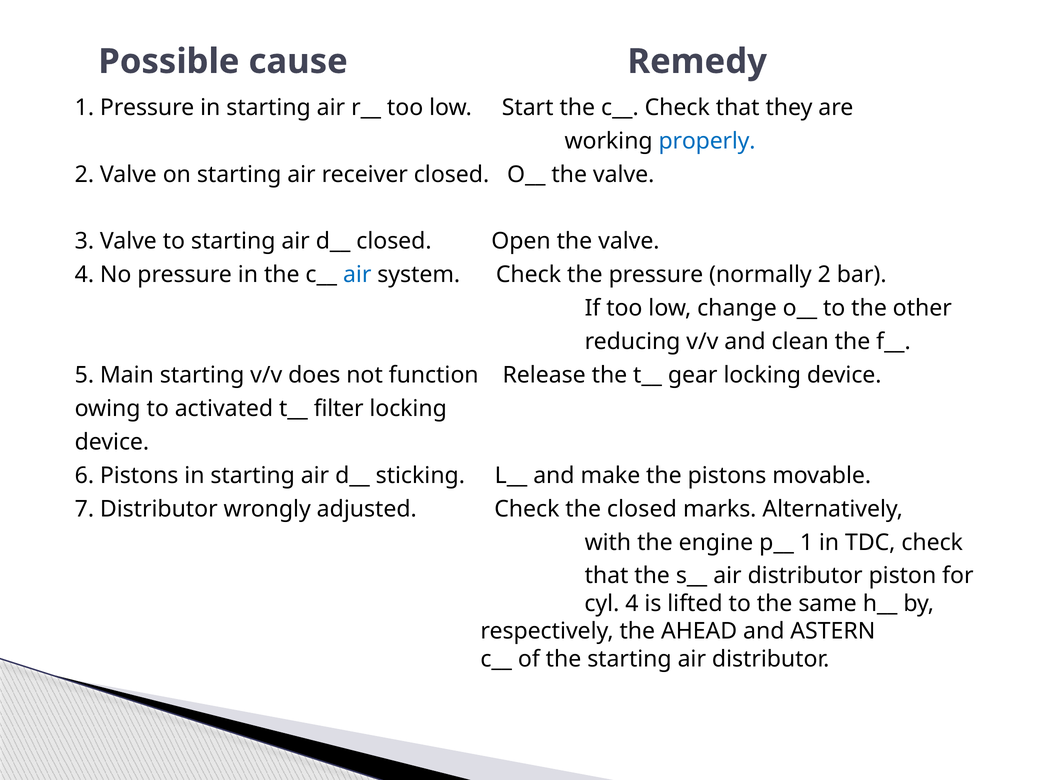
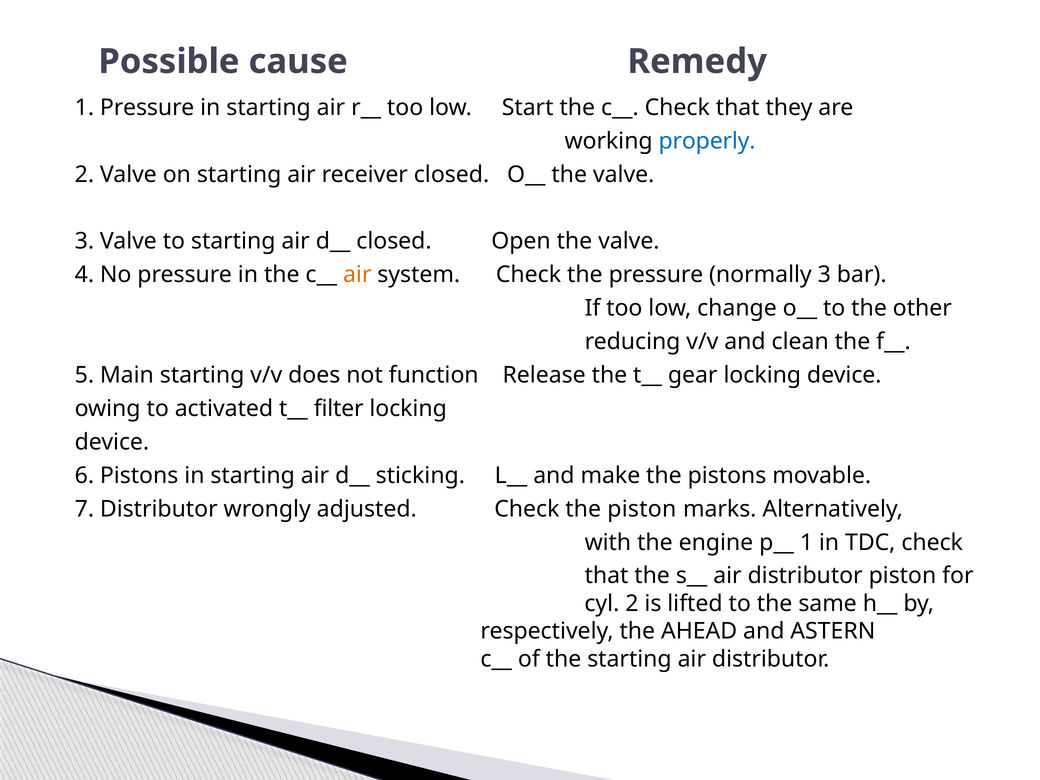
air colour: blue -> orange (357, 275)
normally 2: 2 -> 3 (824, 275)
the closed: closed -> piston (642, 509)
cyl 4: 4 -> 2 (632, 604)
